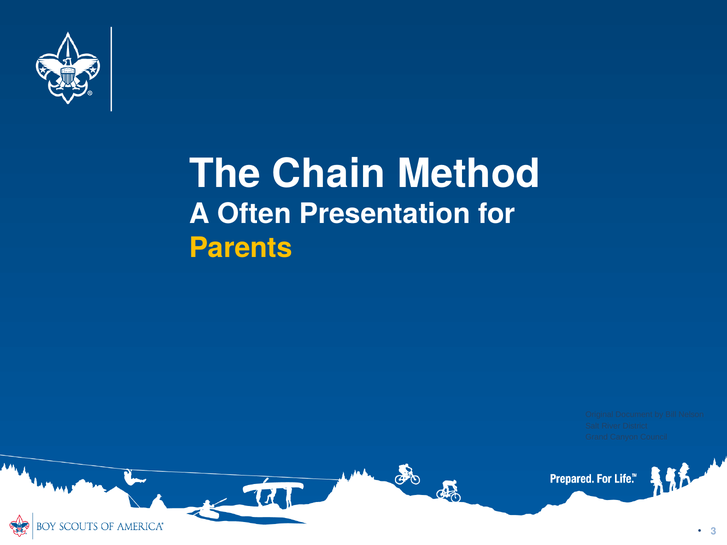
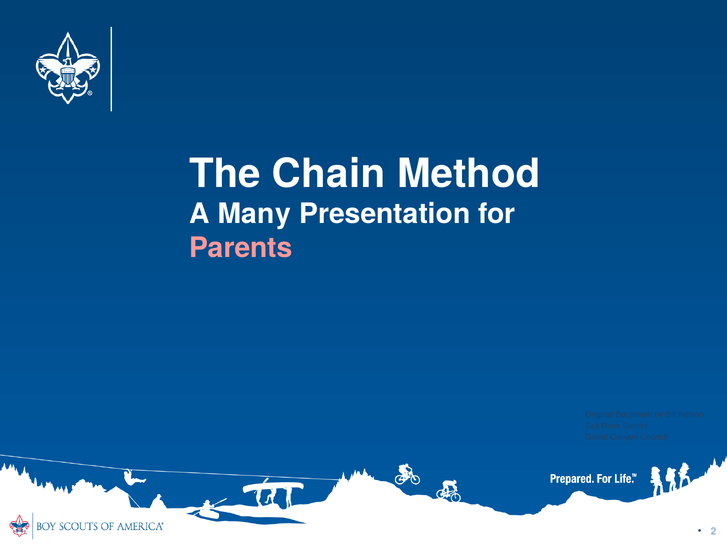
Often: Often -> Many (254, 214)
Parents colour: yellow -> pink (241, 248)
3: 3 -> 2 (713, 532)
